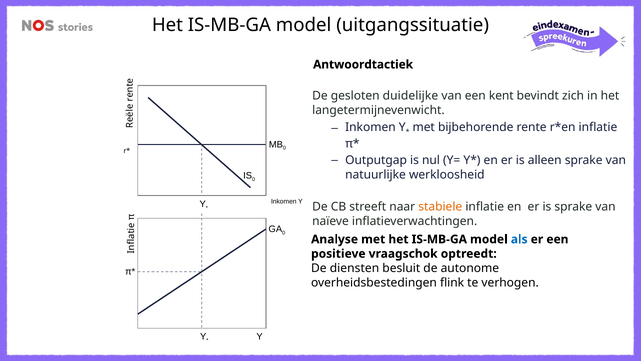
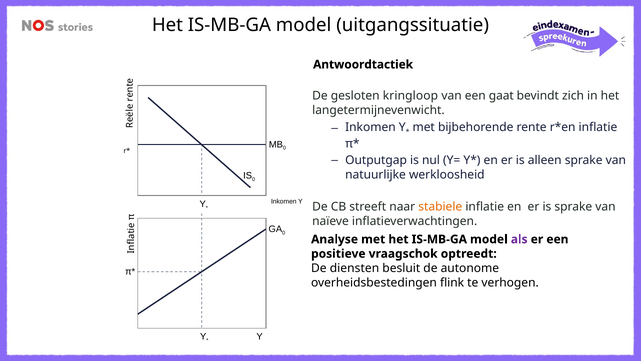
duidelijke: duidelijke -> kringloop (410, 96)
kent: kent -> gaat (501, 96)
als colour: blue -> purple (519, 239)
